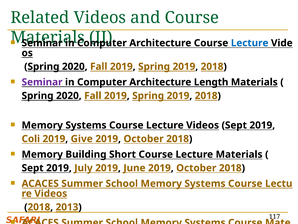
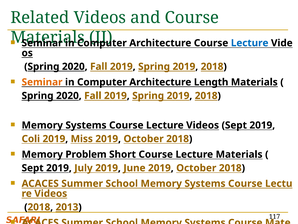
Seminar colour: purple -> orange (42, 82)
Give: Give -> Miss (82, 139)
Building: Building -> Problem (86, 154)
